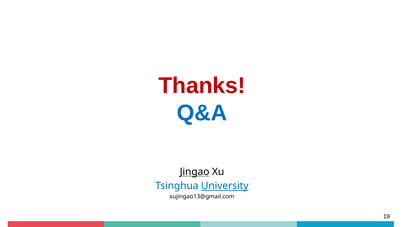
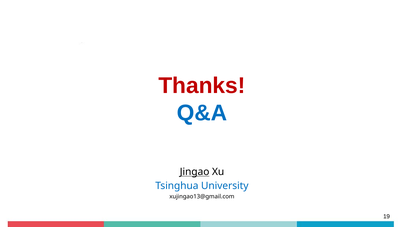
University underline: present -> none (225, 186)
